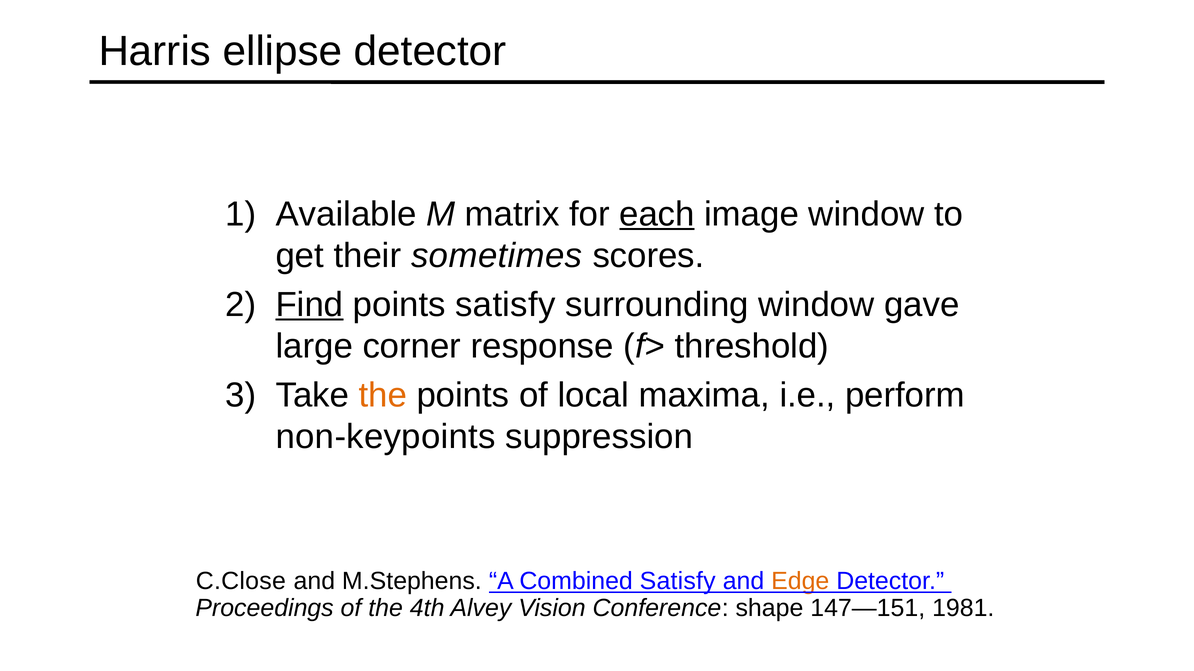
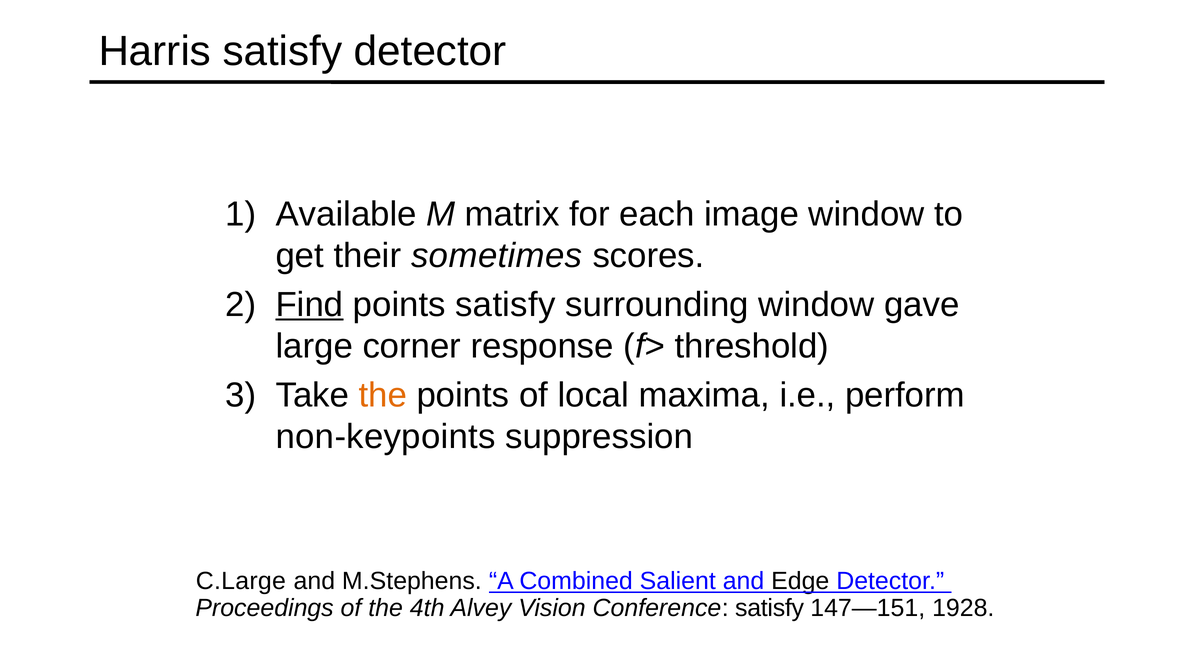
Harris ellipse: ellipse -> satisfy (282, 51)
each underline: present -> none (657, 214)
C.Close: C.Close -> C.Large (241, 582)
Combined Satisfy: Satisfy -> Salient (678, 582)
Edge colour: orange -> black (800, 582)
Conference shape: shape -> satisfy (770, 609)
1981: 1981 -> 1928 (963, 609)
